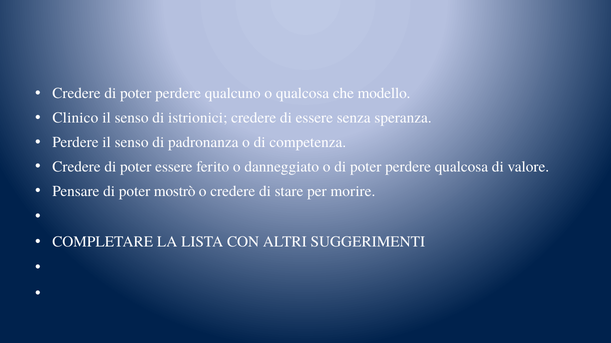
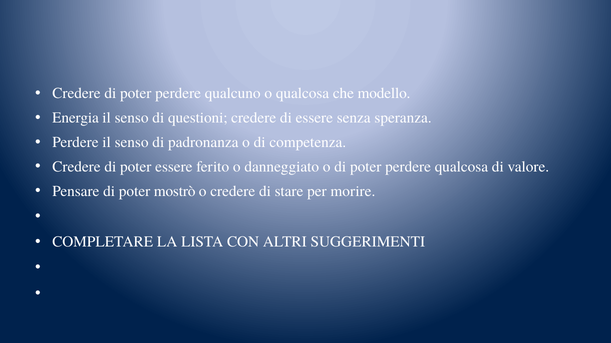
Clinico: Clinico -> Energia (76, 118)
istrionici: istrionici -> questioni (198, 118)
